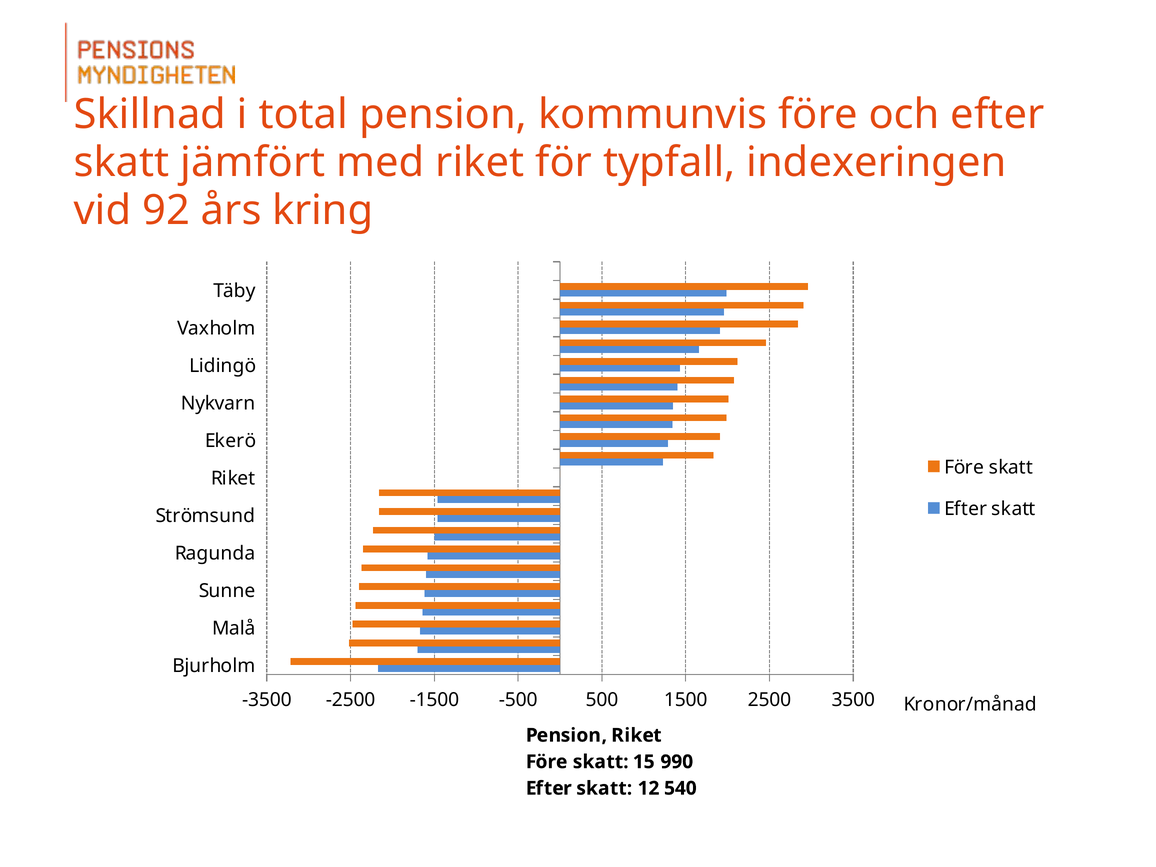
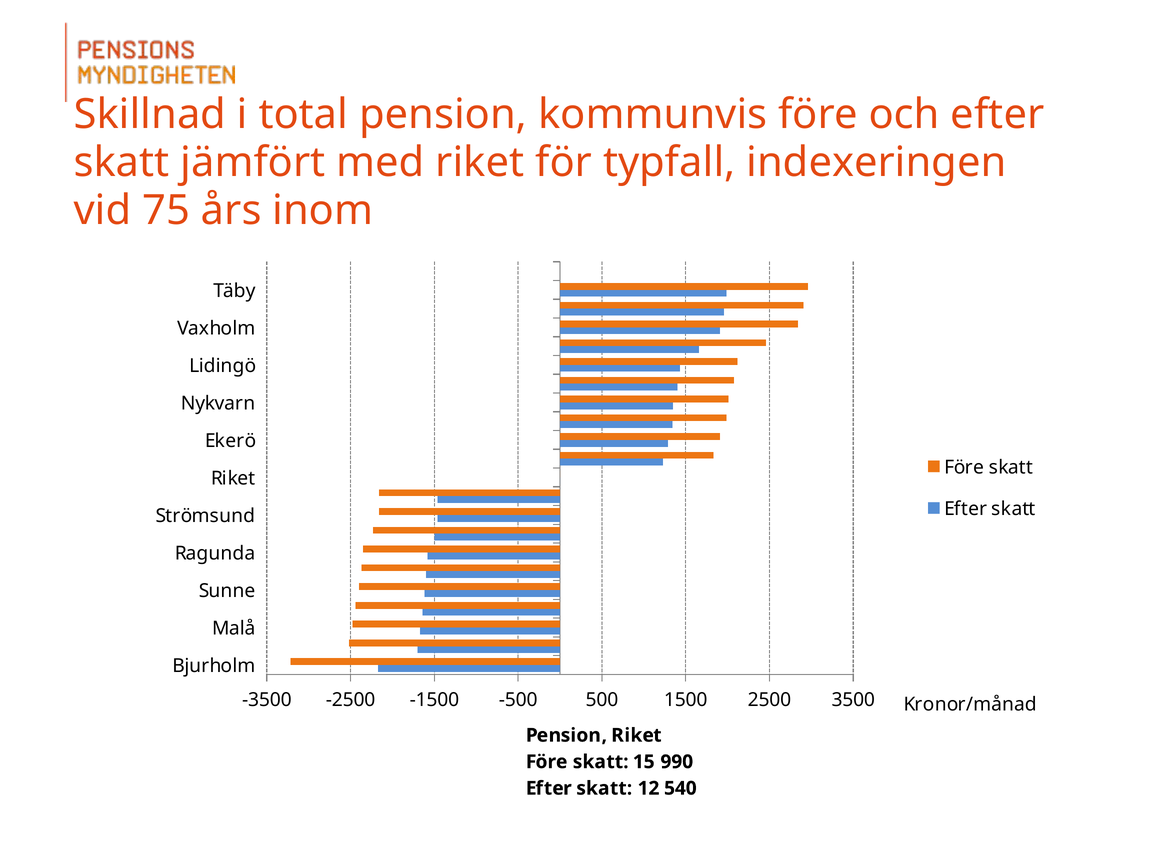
92: 92 -> 75 (166, 211)
kring: kring -> inom (323, 211)
